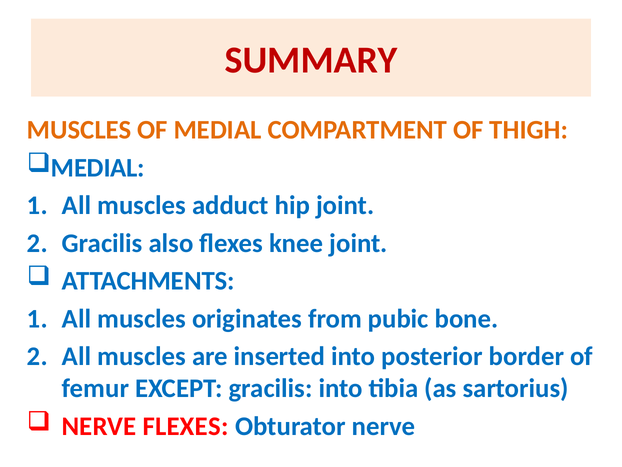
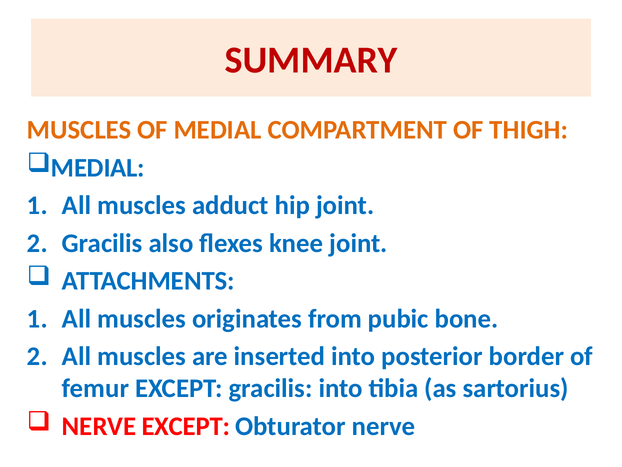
NERVE FLEXES: FLEXES -> EXCEPT (186, 426)
